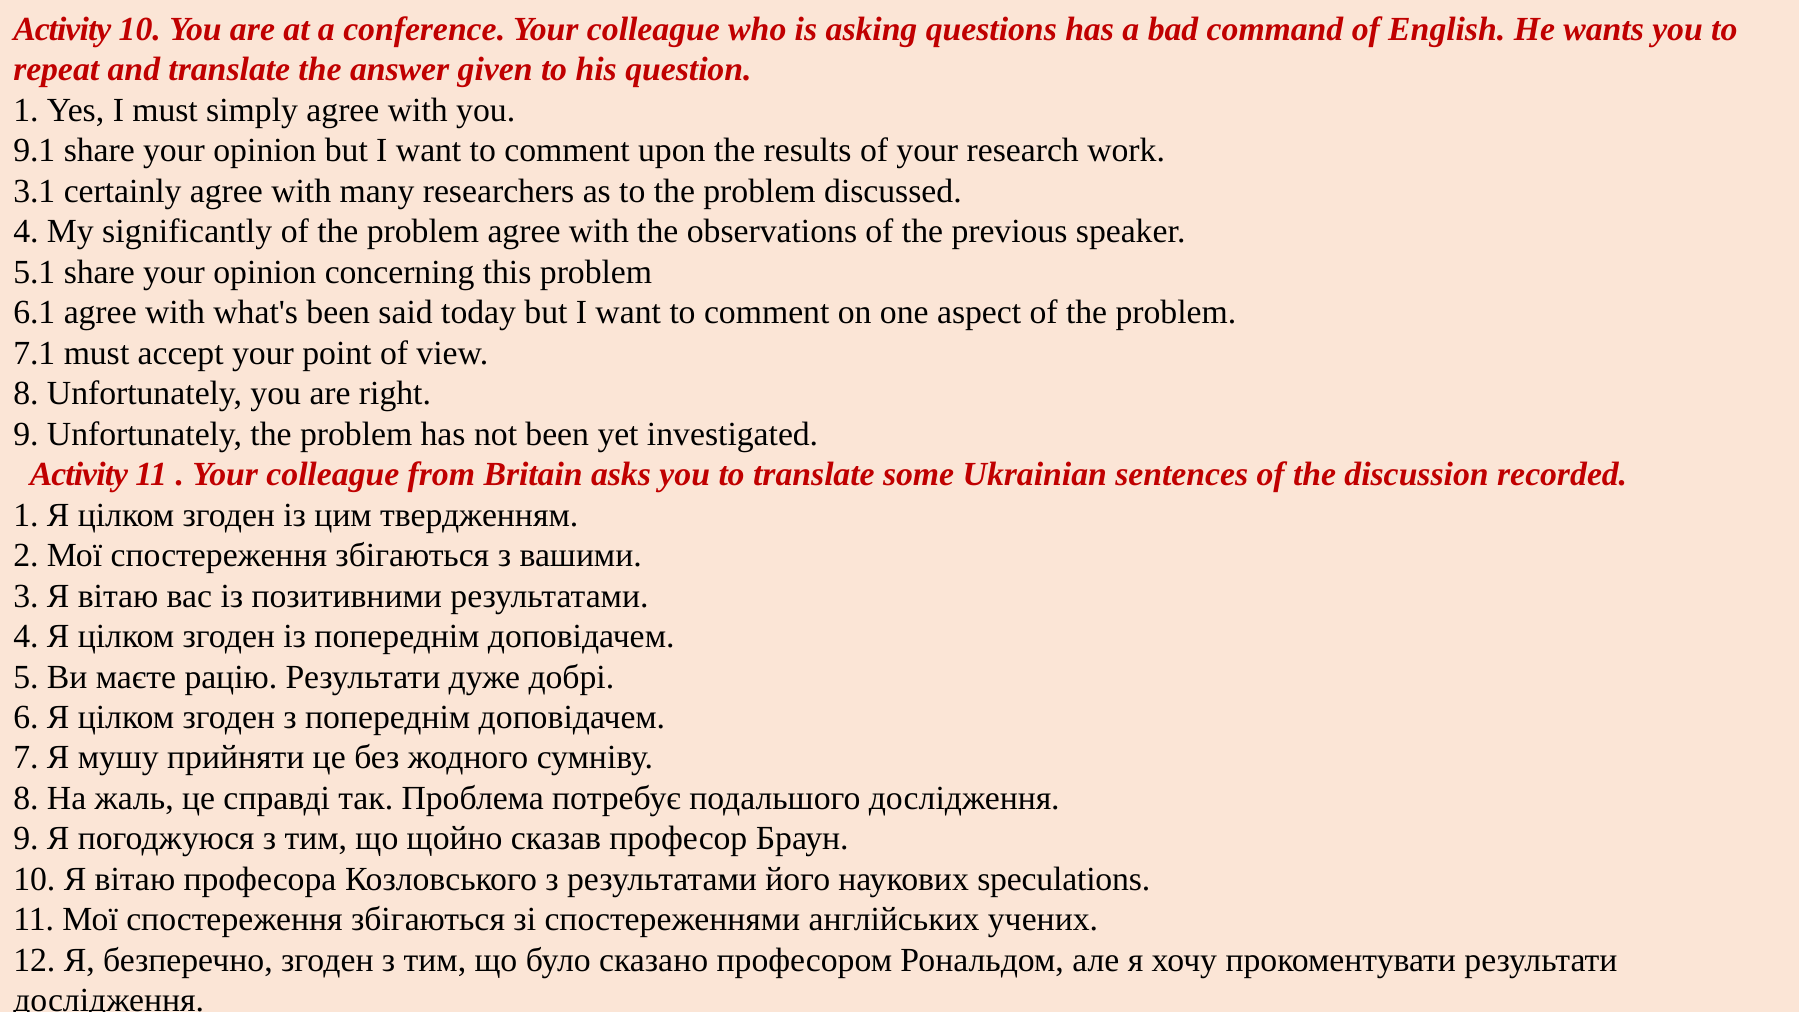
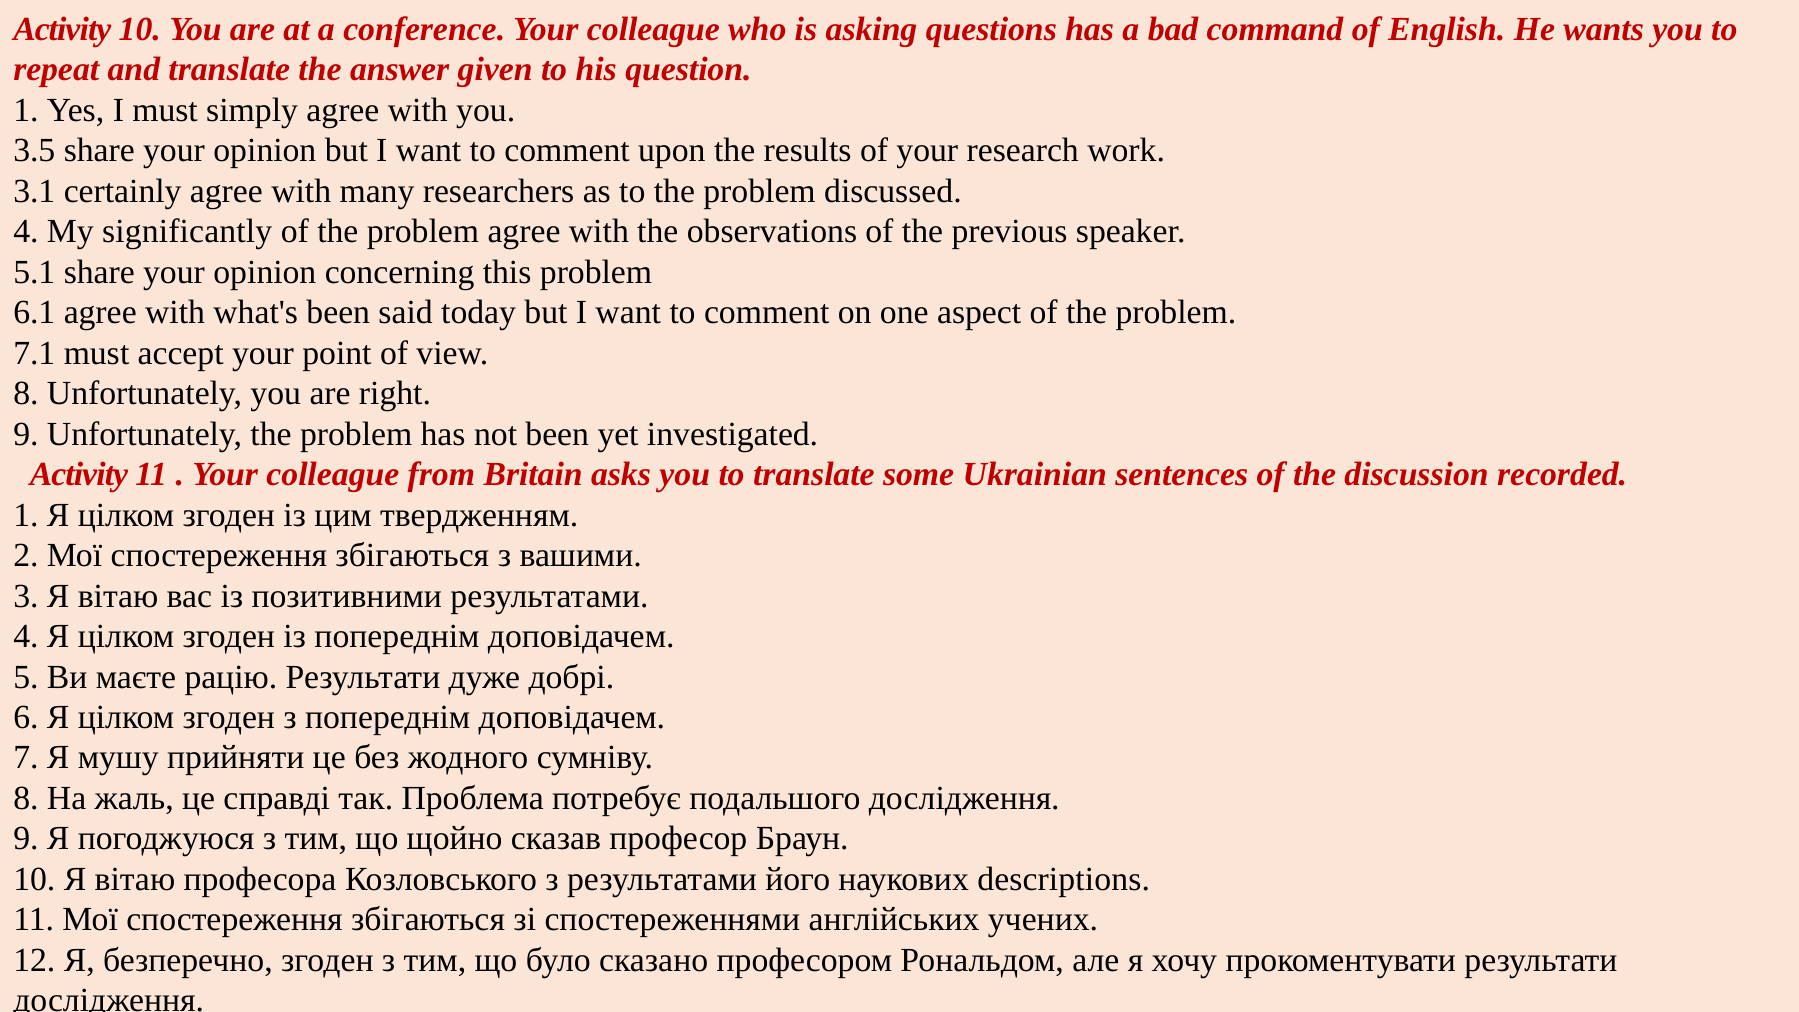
9.1: 9.1 -> 3.5 (34, 151)
speculations: speculations -> descriptions (1064, 879)
